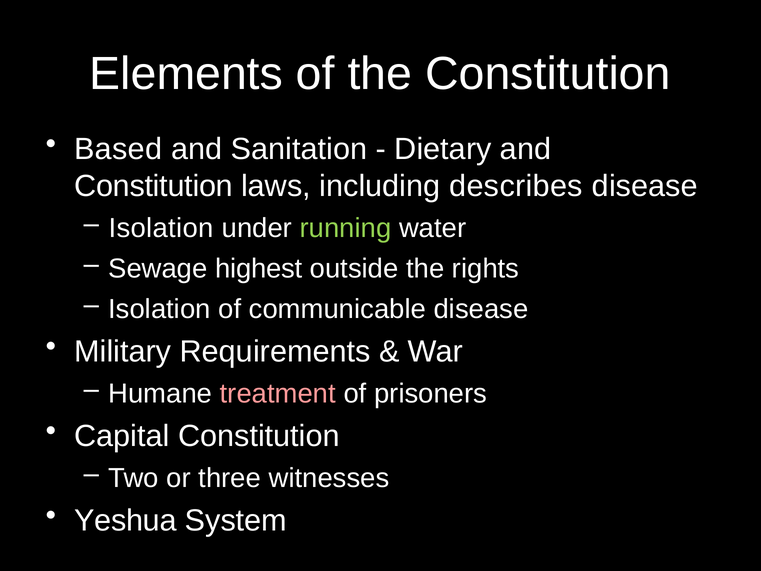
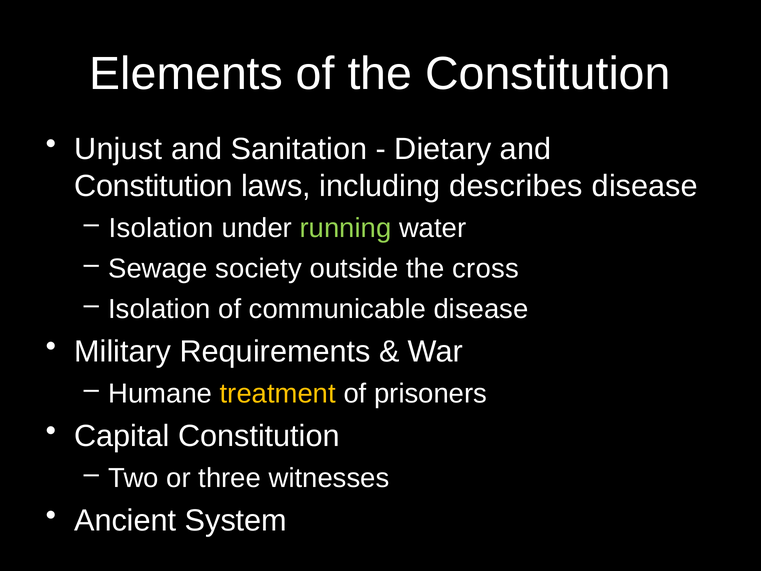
Based: Based -> Unjust (118, 149)
highest: highest -> society (259, 268)
rights: rights -> cross (485, 268)
treatment colour: pink -> yellow (278, 393)
Yeshua: Yeshua -> Ancient (125, 520)
